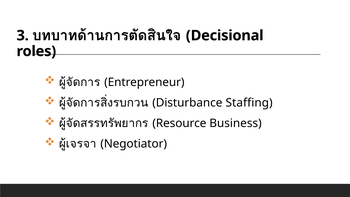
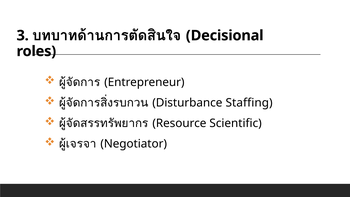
Business: Business -> Scientific (236, 123)
